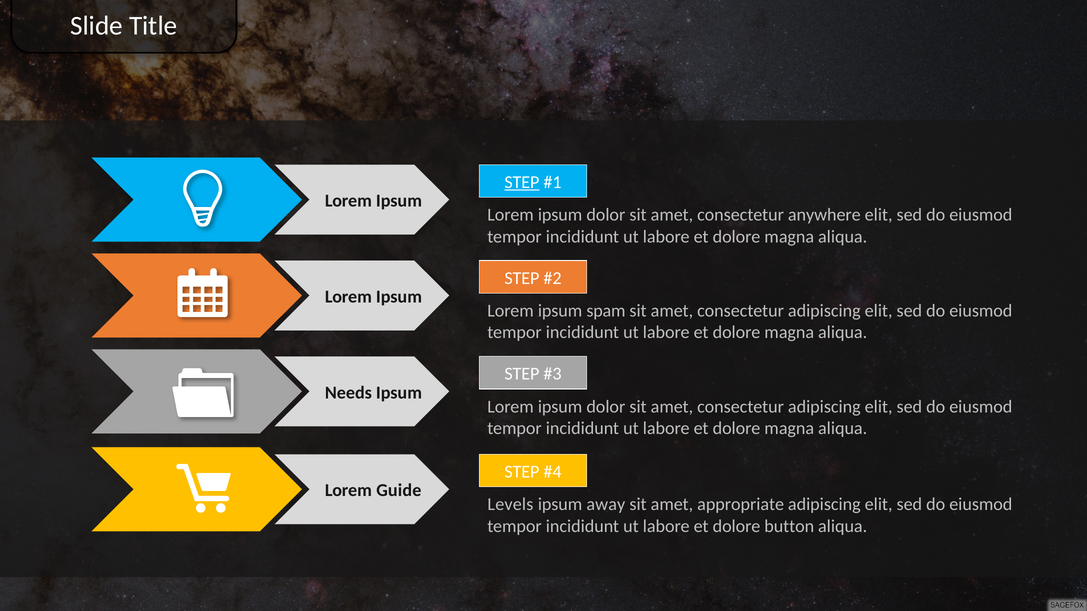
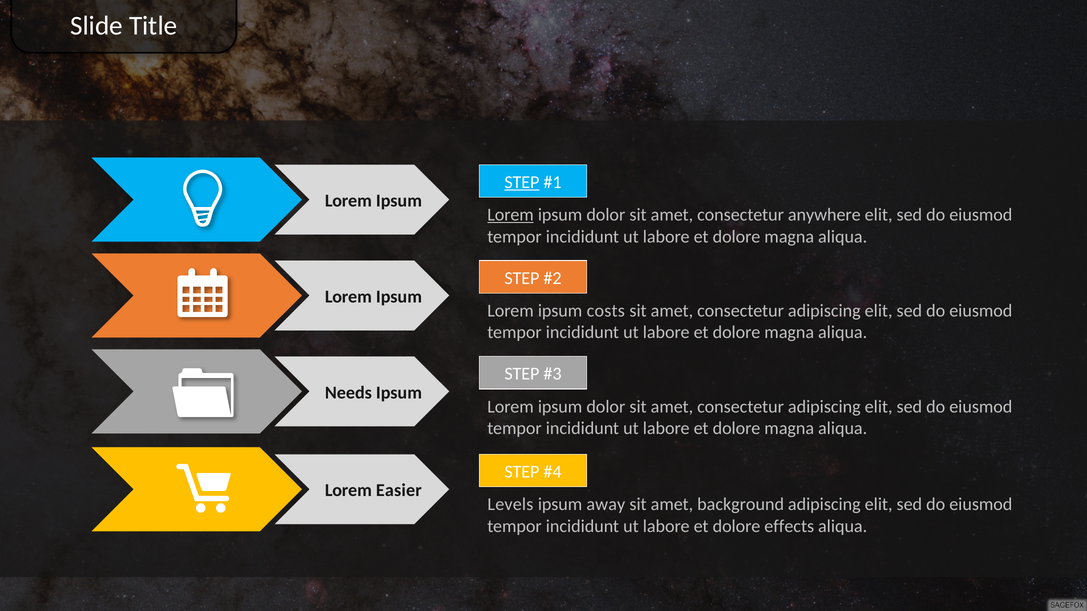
Lorem underline: none -> present (511, 215)
spam: spam -> costs (606, 311)
Guide: Guide -> Easier (399, 491)
appropriate: appropriate -> background (741, 505)
button: button -> effects (789, 527)
